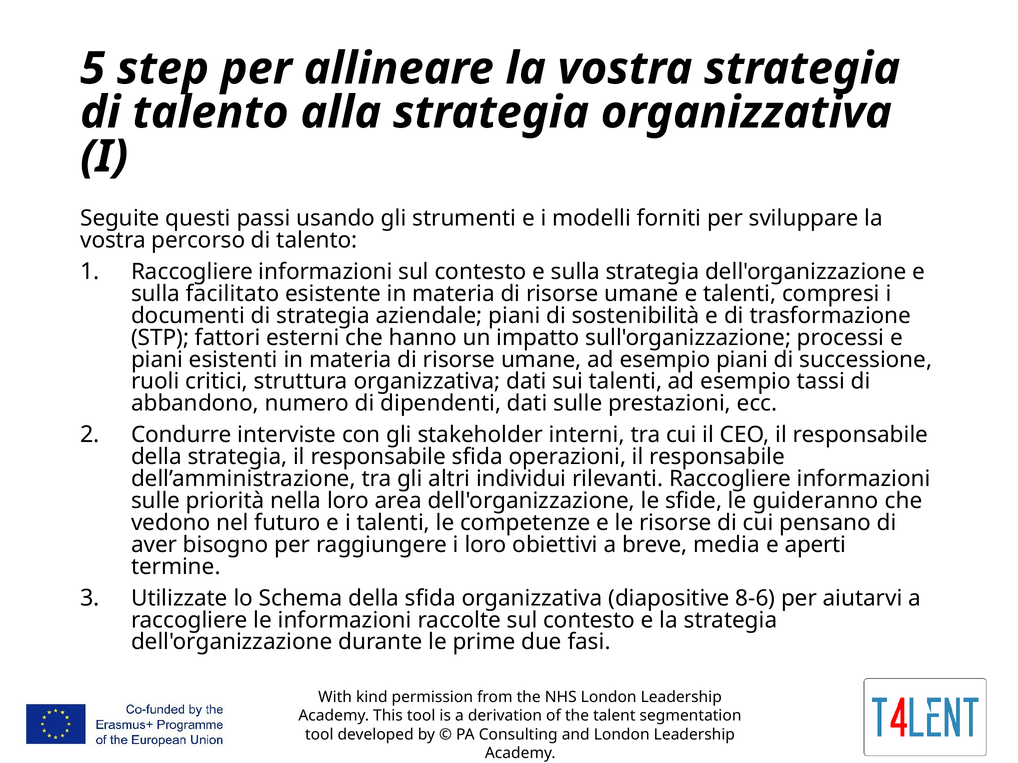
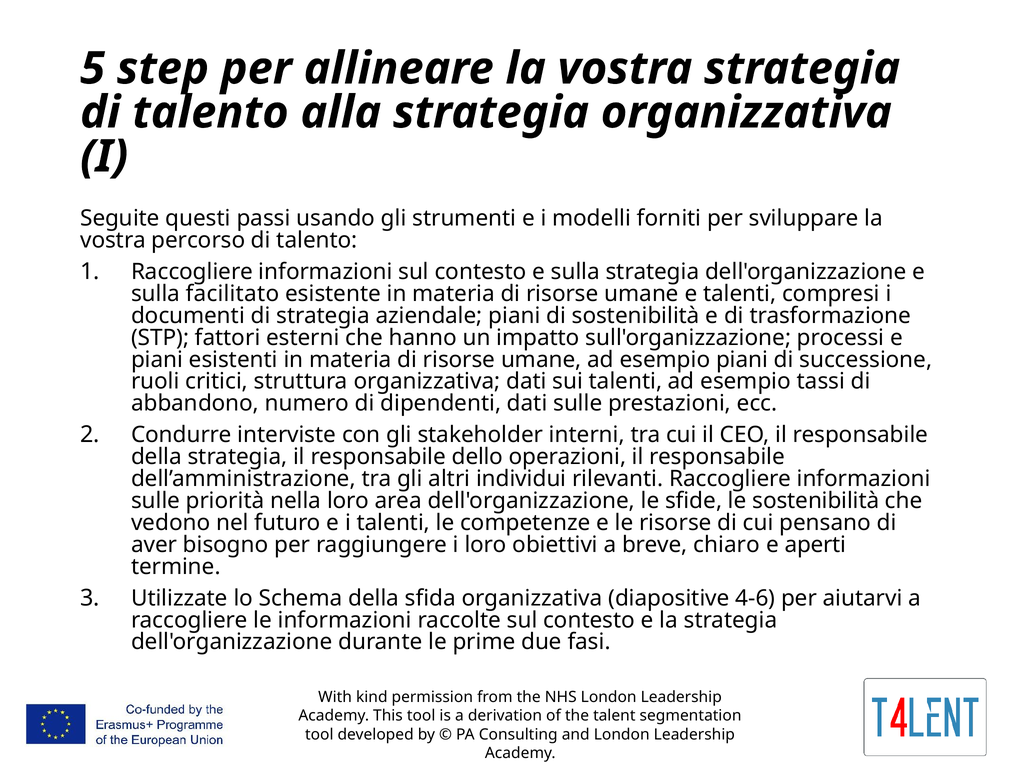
responsabile sfida: sfida -> dello (477, 457)
le guideranno: guideranno -> sostenibilità (816, 501)
media: media -> chiaro (727, 545)
8-6: 8-6 -> 4-6 (755, 598)
